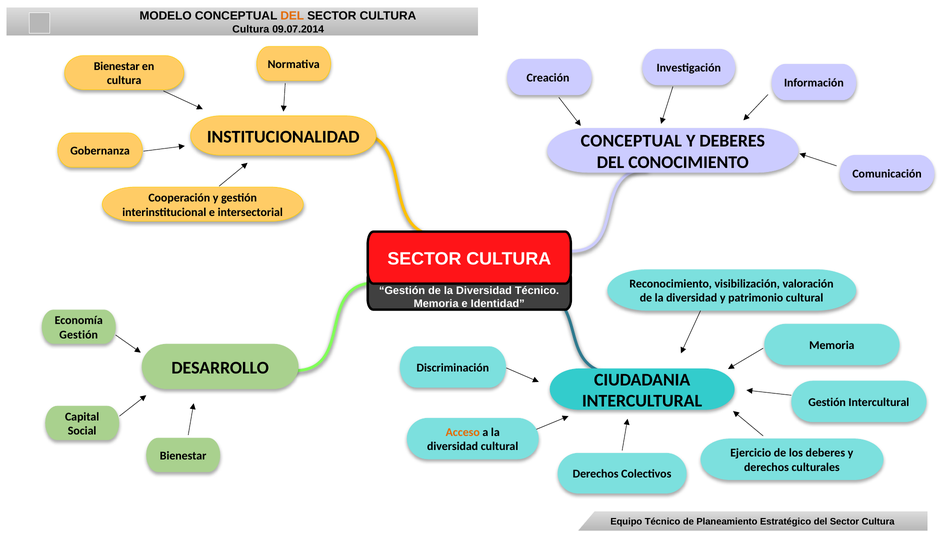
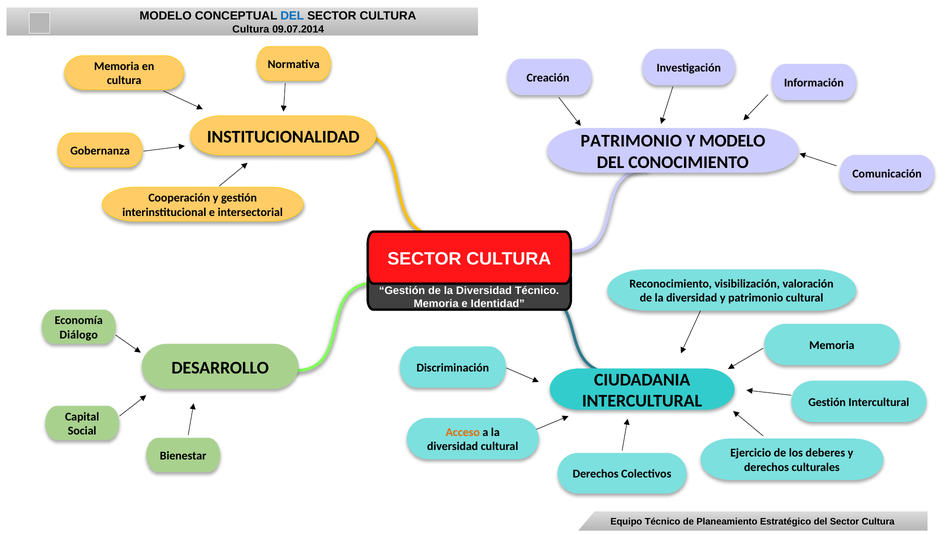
DEL colour: orange -> blue (292, 16)
Bienestar: Bienestar -> Memoria (117, 66)
CONCEPTUAL: CONCEPTUAL -> PATRIMONIO (631, 141)
Y DEBERES: DEBERES -> MODELO (732, 141)
Gestión: Gestión -> Diálogo (79, 335)
